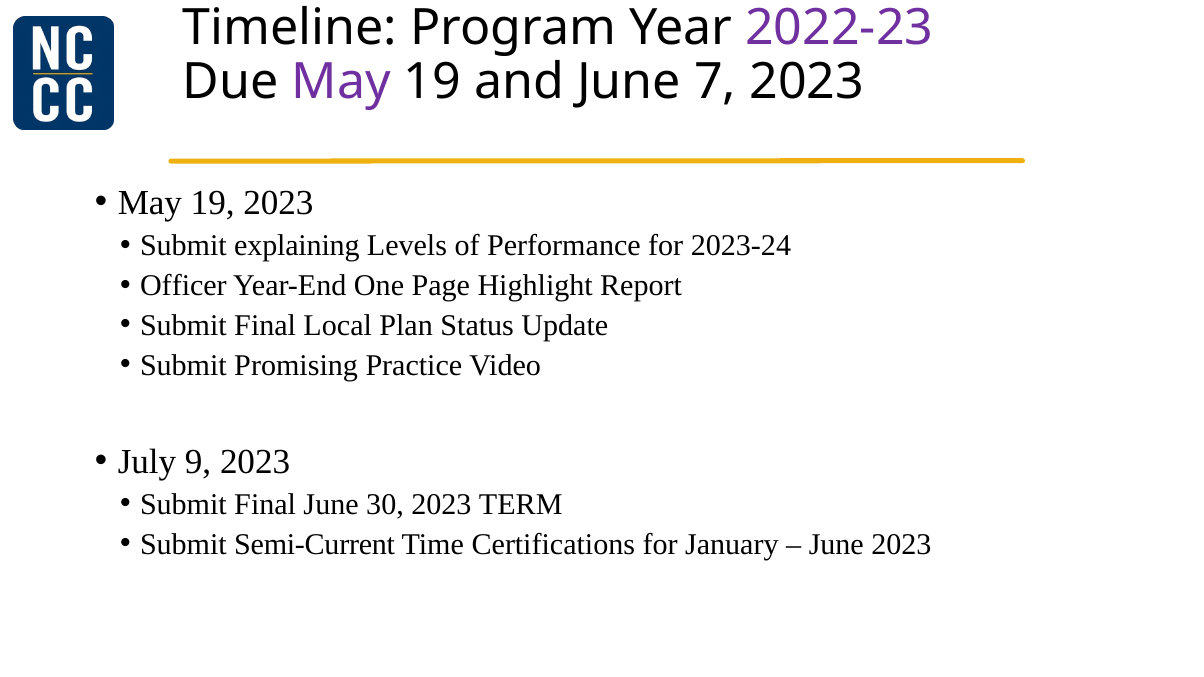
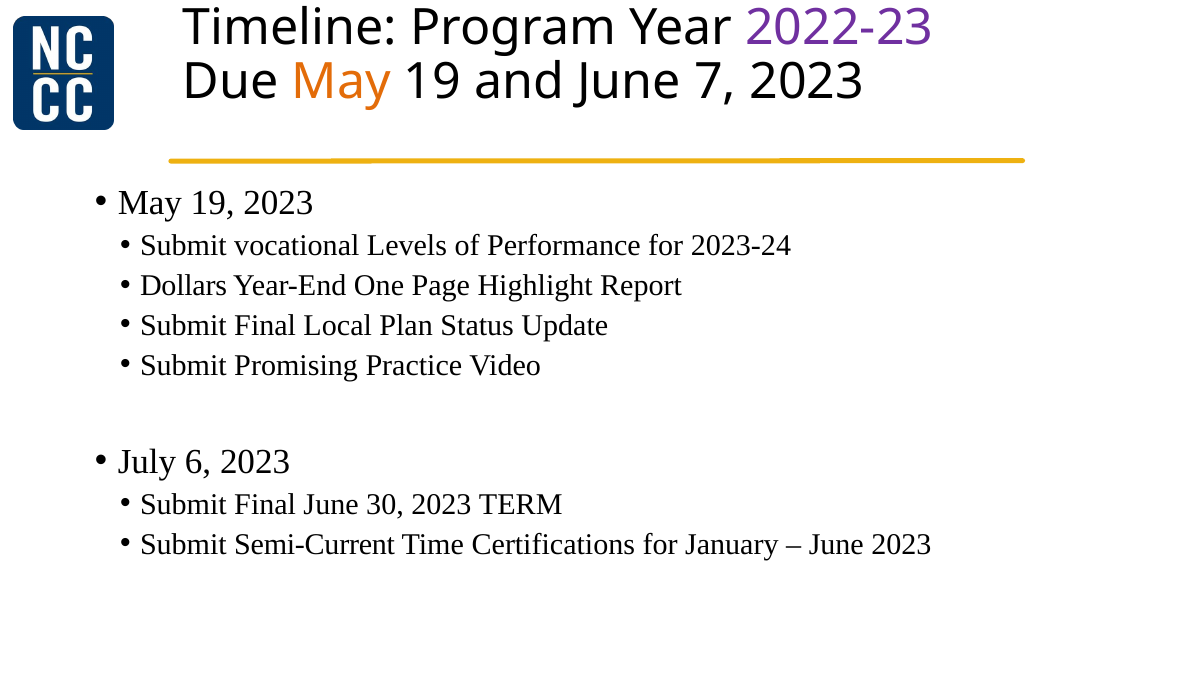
May colour: purple -> orange (341, 82)
explaining: explaining -> vocational (297, 246)
Officer: Officer -> Dollars (184, 286)
9: 9 -> 6 (198, 462)
